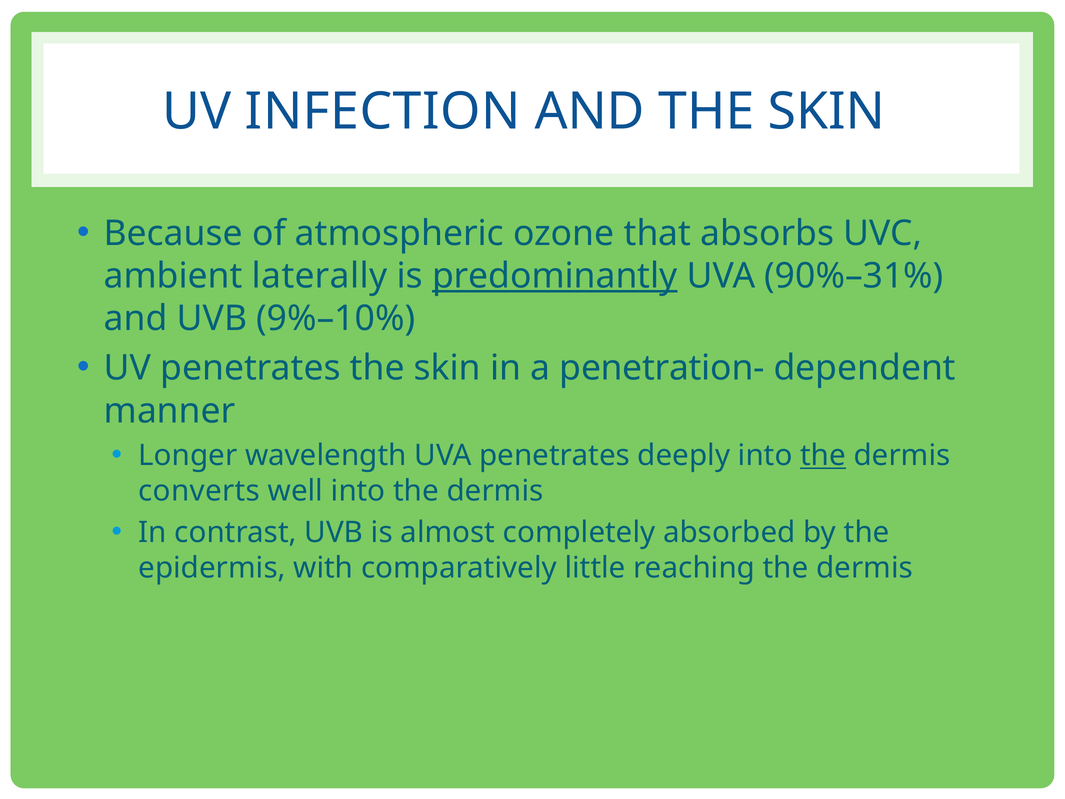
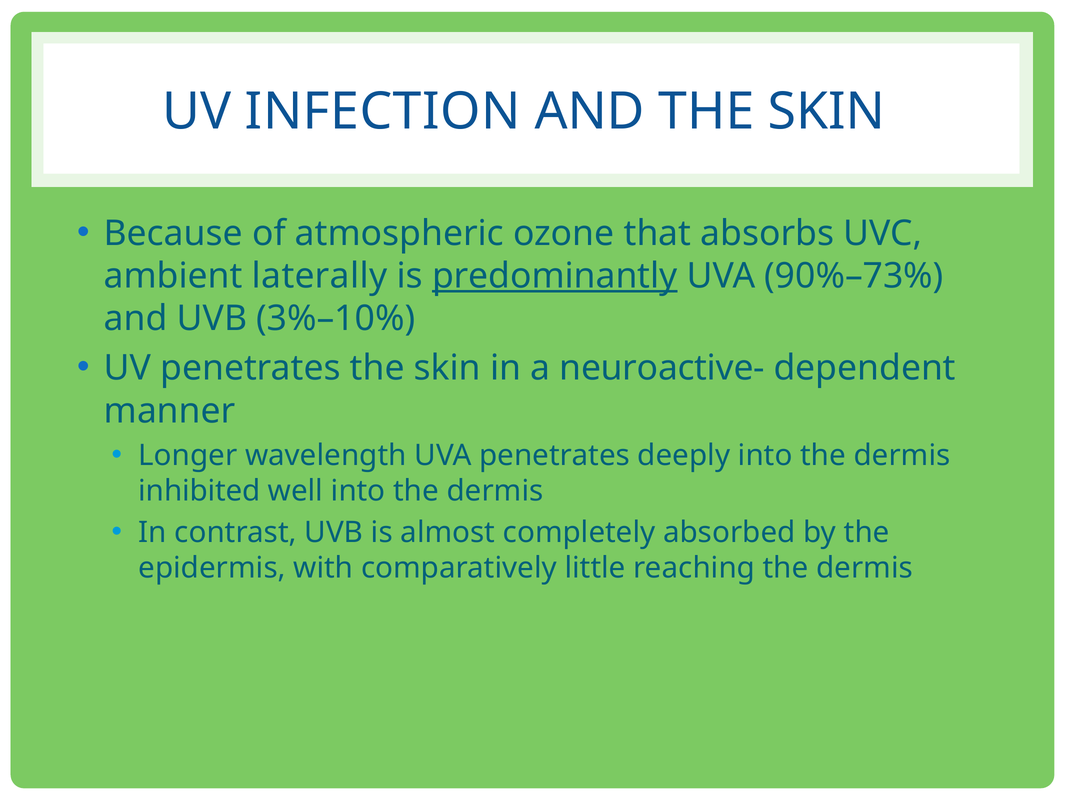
90%–31%: 90%–31% -> 90%–73% (854, 276)
9%–10%: 9%–10% -> 3%–10% (336, 318)
penetration-: penetration- -> neuroactive- (662, 368)
the underline: present -> none (823, 455)
converts: converts -> inhibited (199, 491)
